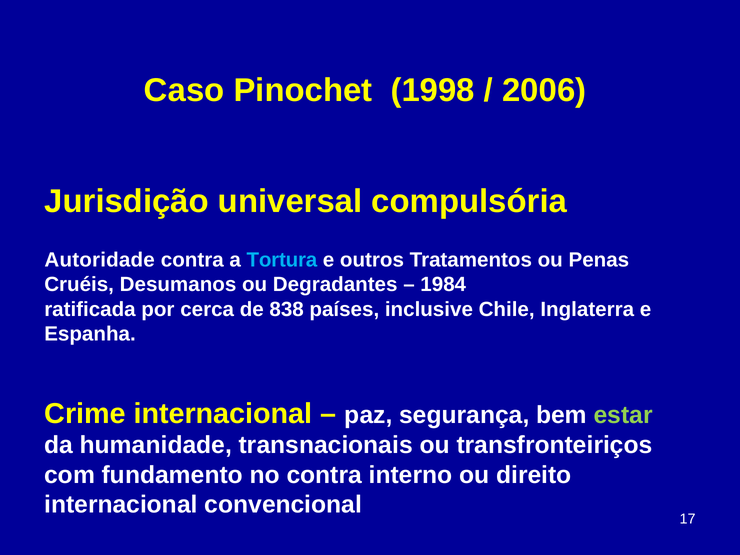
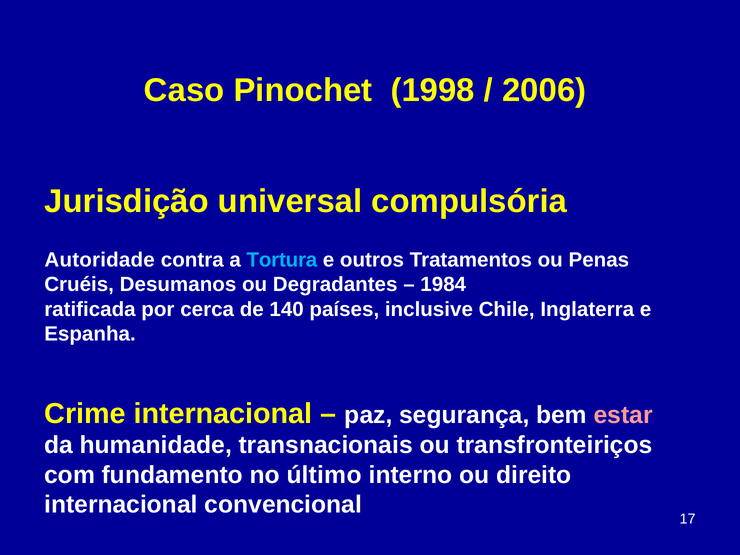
838: 838 -> 140 (287, 309)
estar colour: light green -> pink (623, 415)
no contra: contra -> último (324, 475)
